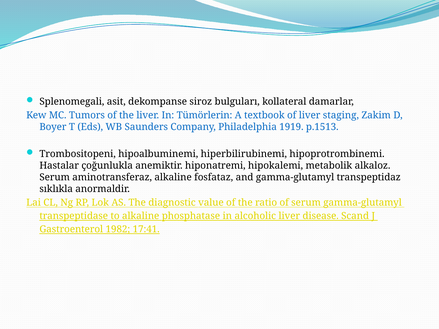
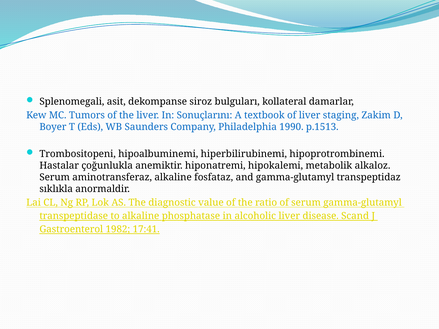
Tümörlerin: Tümörlerin -> Sonuçlarını (205, 115)
1919: 1919 -> 1990 (291, 127)
